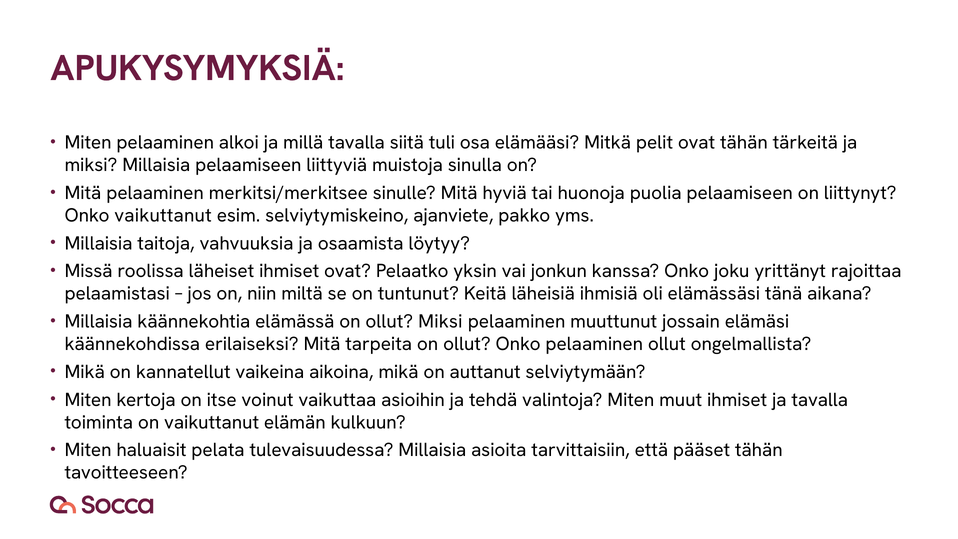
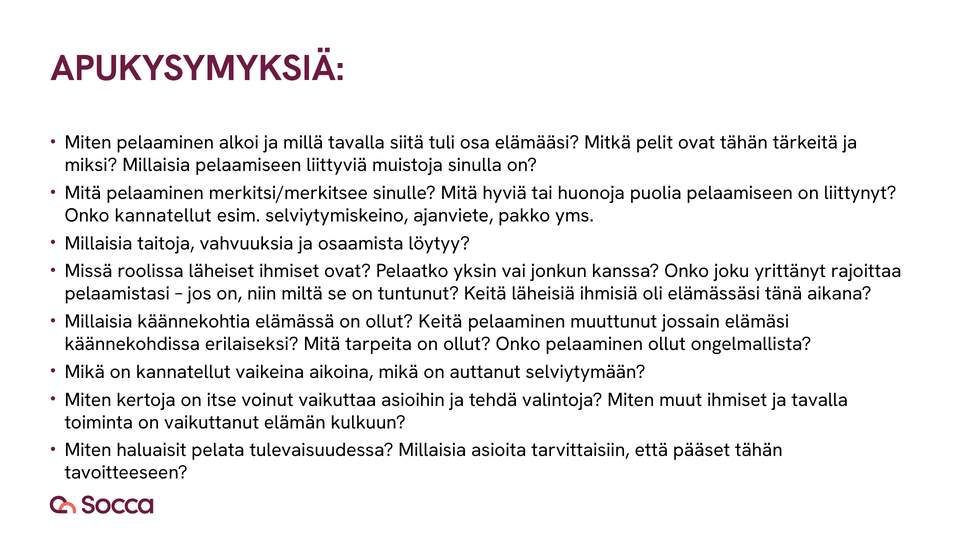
Onko vaikuttanut: vaikuttanut -> kannatellut (163, 215)
ollut Miksi: Miksi -> Keitä (440, 321)
